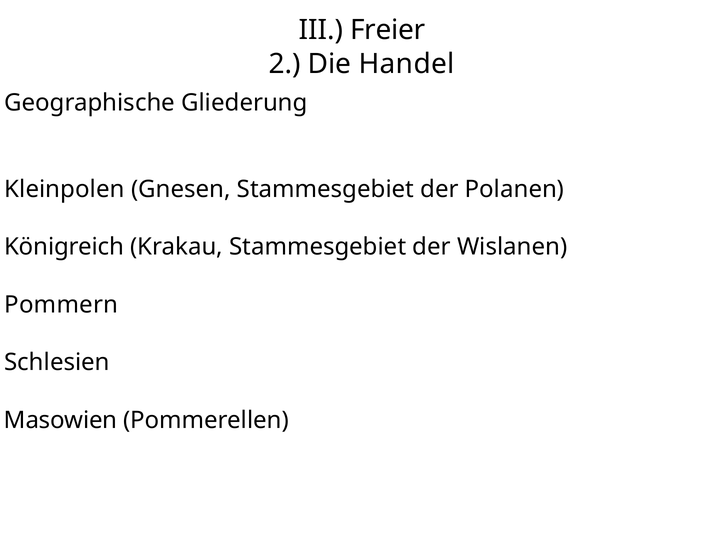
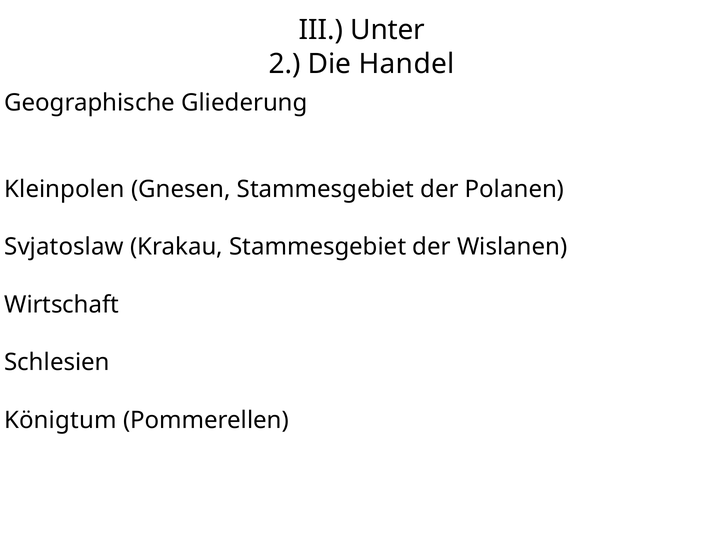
Freier: Freier -> Unter (388, 30)
Königreich: Königreich -> Svjatoslaw (64, 247)
Pommern: Pommern -> Wirtschaft (62, 305)
Masowien: Masowien -> Königtum (60, 420)
